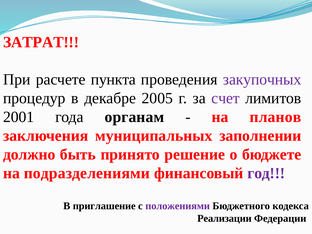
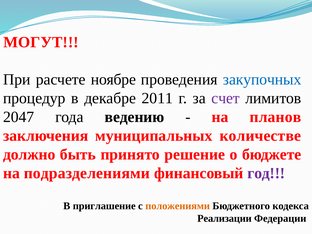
ЗАТРАТ: ЗАТРАТ -> МОГУТ (41, 42)
пункта: пункта -> ноябре (113, 80)
закупочных colour: purple -> blue (262, 80)
2005: 2005 -> 2011 (157, 98)
2001: 2001 -> 2047 (19, 117)
органам: органам -> ведению (134, 117)
заполнении: заполнении -> количестве (260, 136)
положениями colour: purple -> orange (178, 206)
